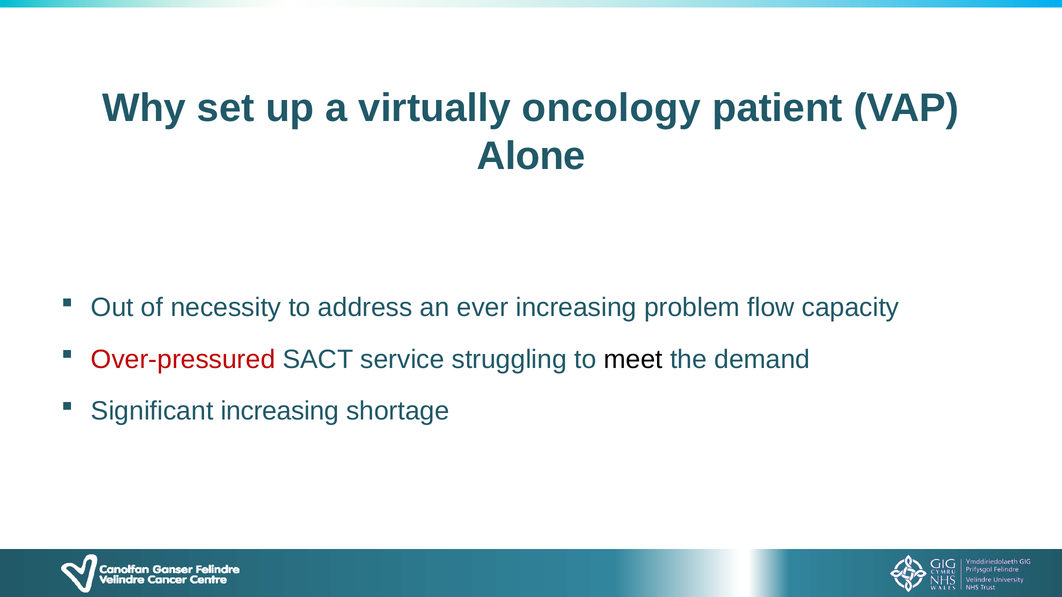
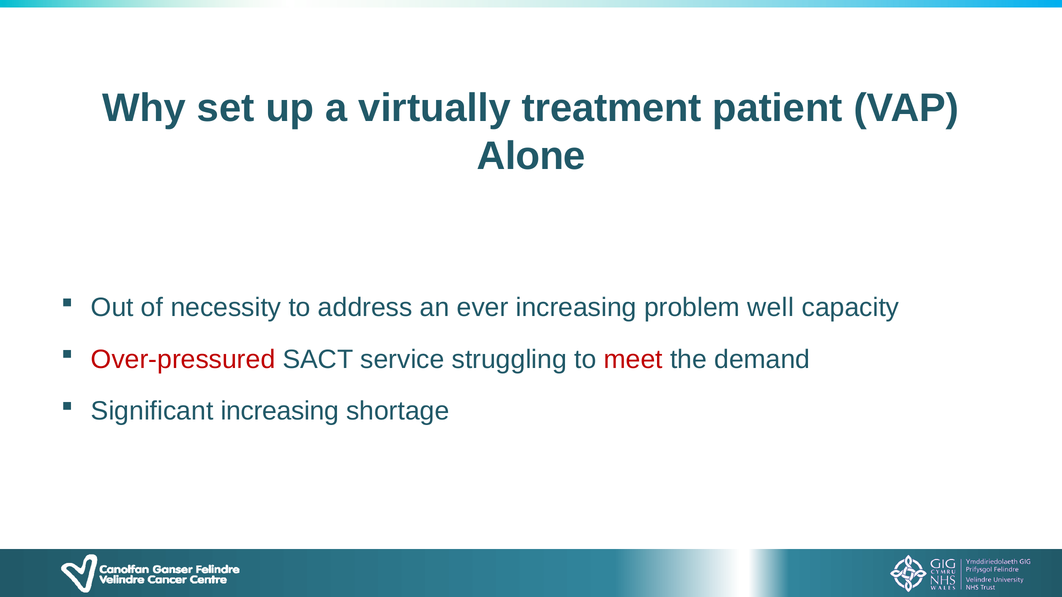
oncology: oncology -> treatment (612, 108)
flow: flow -> well (771, 308)
meet colour: black -> red (633, 360)
